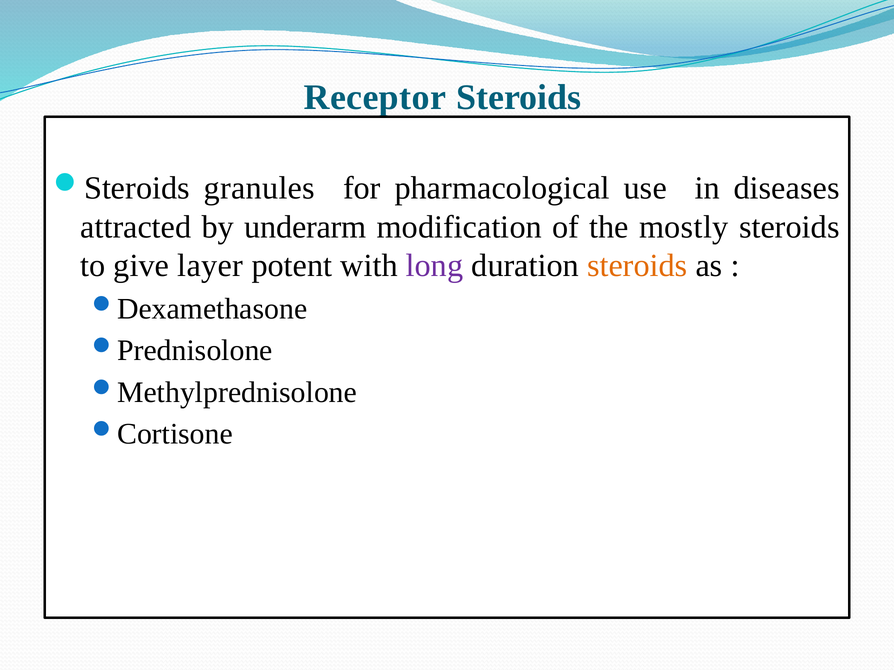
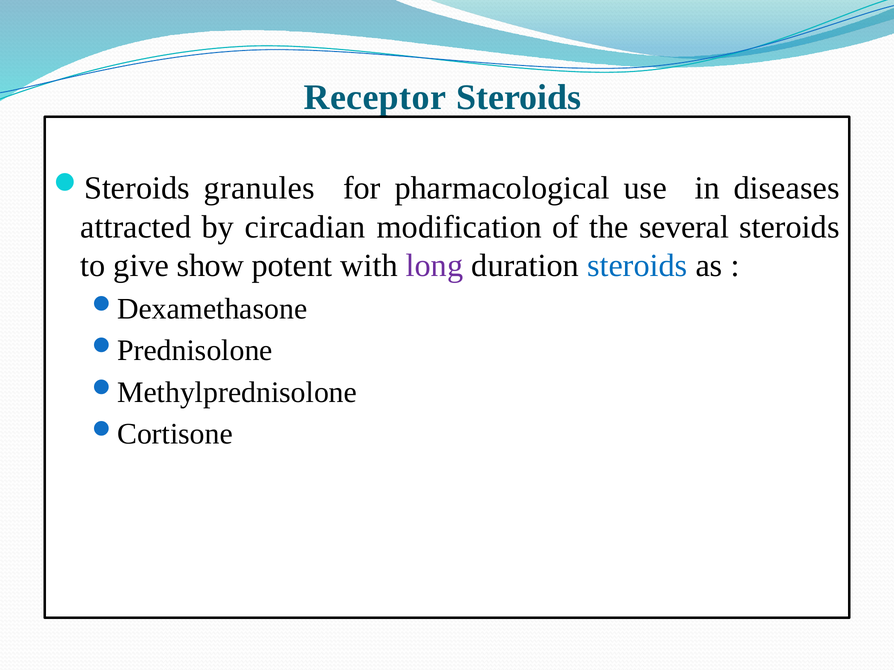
underarm: underarm -> circadian (305, 227)
mostly: mostly -> several (684, 227)
layer: layer -> show (210, 266)
steroids colour: orange -> blue (637, 266)
